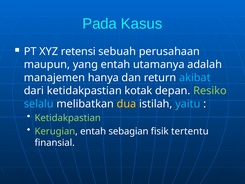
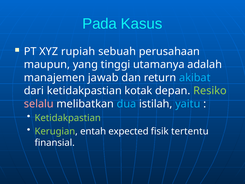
retensi: retensi -> rupiah (78, 51)
yang entah: entah -> tinggi (116, 64)
hanya: hanya -> jawab (103, 78)
selalu colour: light blue -> pink (39, 104)
dua colour: yellow -> light blue (126, 104)
sebagian: sebagian -> expected (128, 131)
